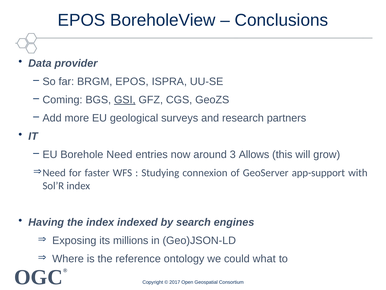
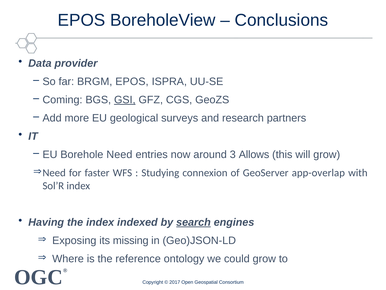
app-support: app-support -> app-overlap (318, 173)
search underline: none -> present (193, 222)
millions: millions -> missing (131, 240)
could what: what -> grow (264, 258)
